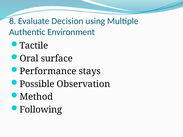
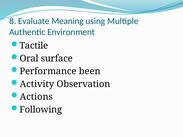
Decision: Decision -> Meaning (68, 21)
stays: stays -> been (90, 71)
Possible: Possible -> Activity (37, 84)
Method: Method -> Actions (36, 97)
